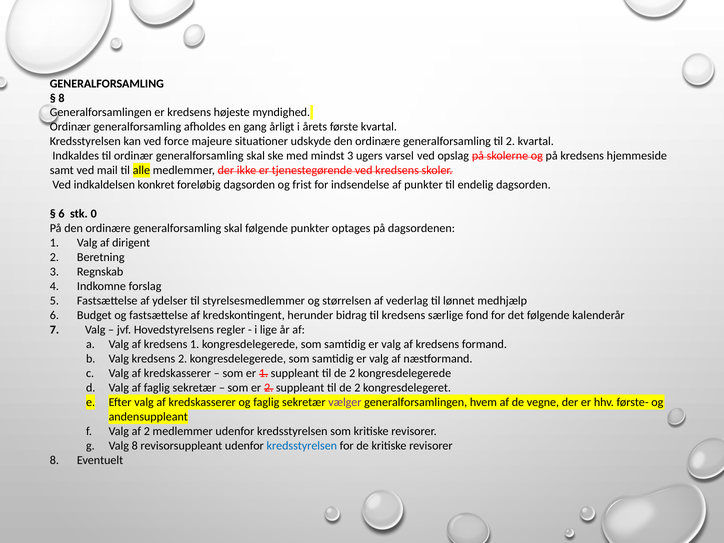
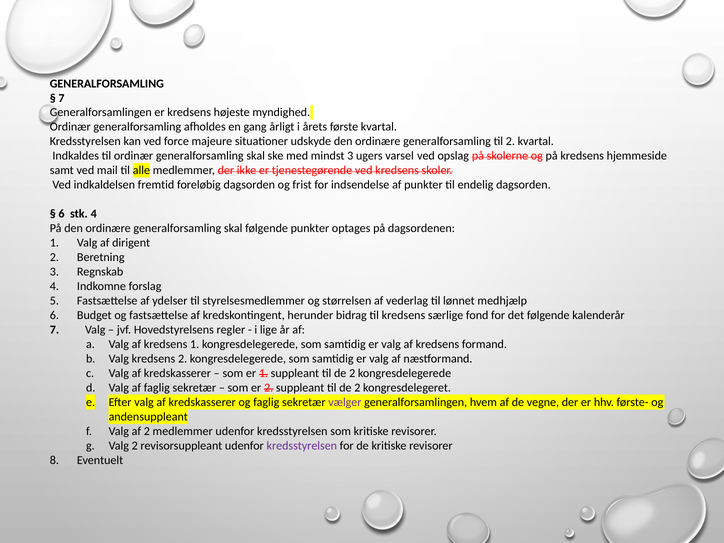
8: 8 -> 7 (62, 98)
konkret: konkret -> fremtid (156, 185)
stk 0: 0 -> 4 (94, 214)
Valg 8: 8 -> 2 (135, 446)
kredsstyrelsen colour: blue -> purple (302, 446)
